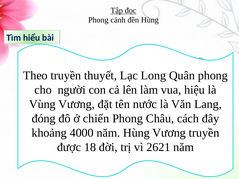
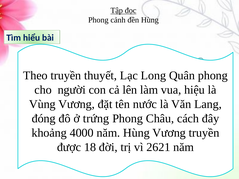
chiến: chiến -> trứng (96, 119)
